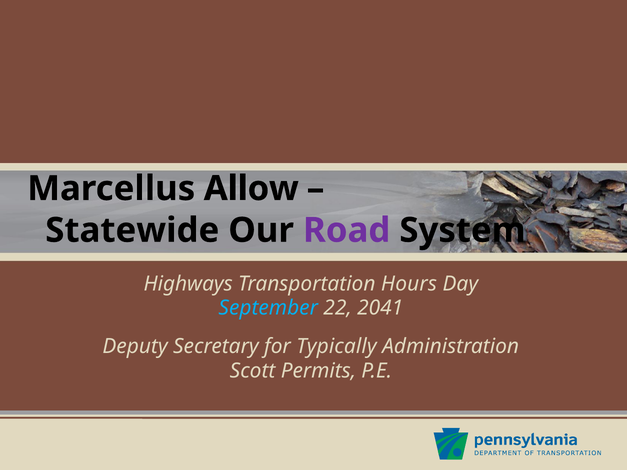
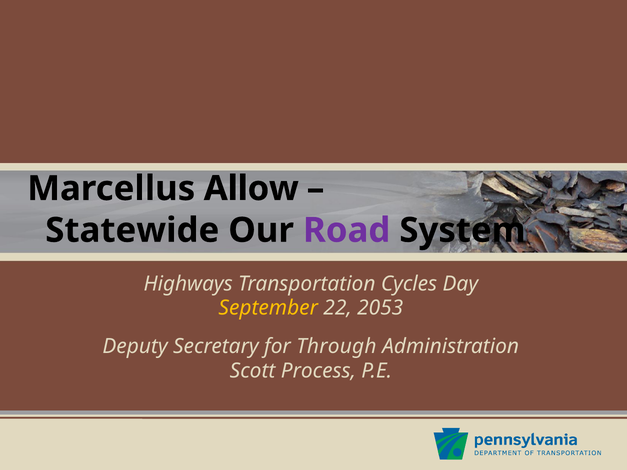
Hours: Hours -> Cycles (409, 284)
September colour: light blue -> yellow (268, 308)
2041: 2041 -> 2053 (380, 308)
Typically: Typically -> Through (336, 347)
Permits: Permits -> Process (318, 371)
